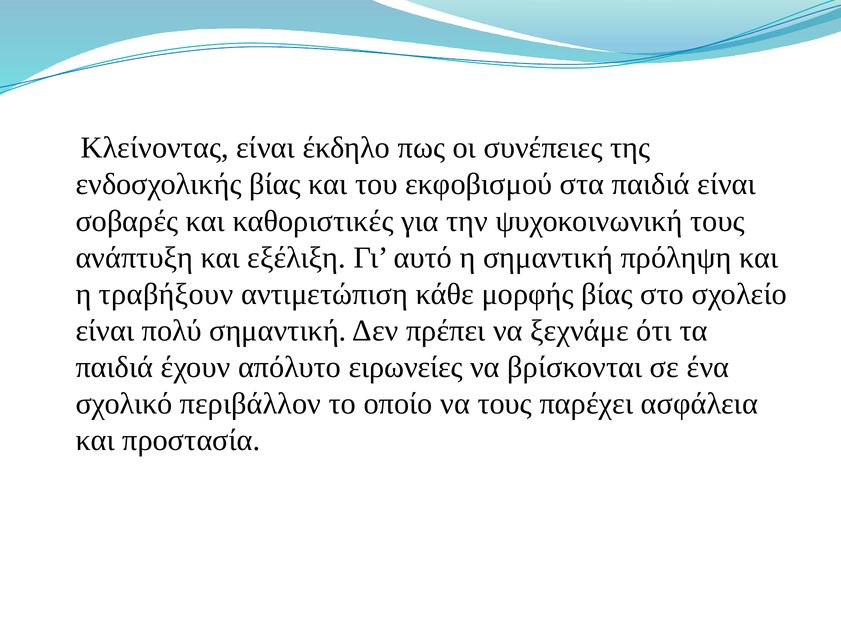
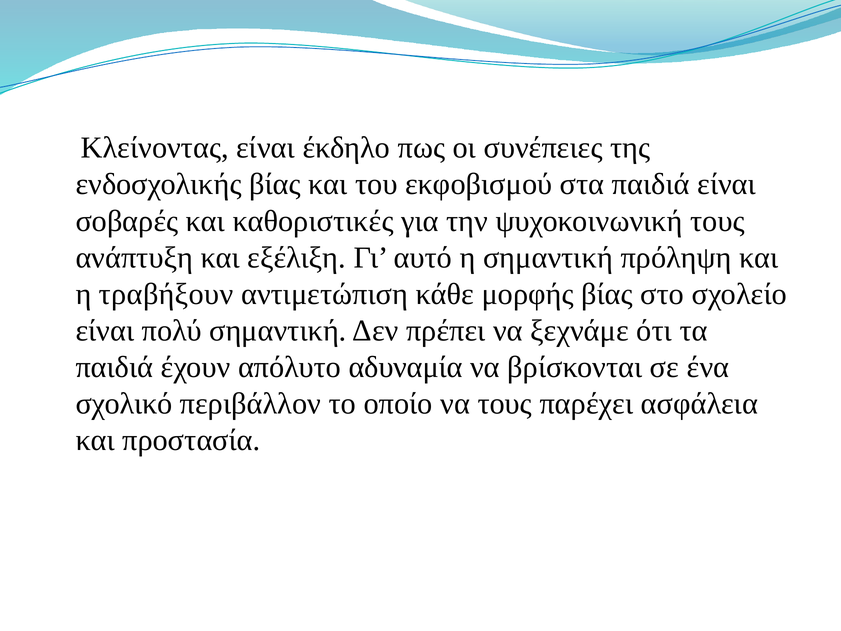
ειρωνείες: ειρωνείες -> αδυναμία (406, 367)
